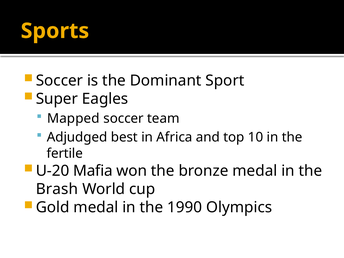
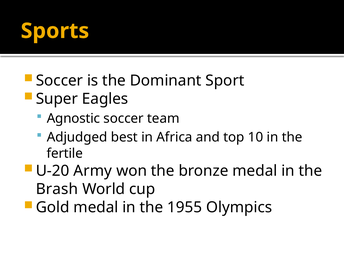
Mapped: Mapped -> Agnostic (73, 119)
Mafia: Mafia -> Army (93, 171)
1990: 1990 -> 1955 (185, 207)
